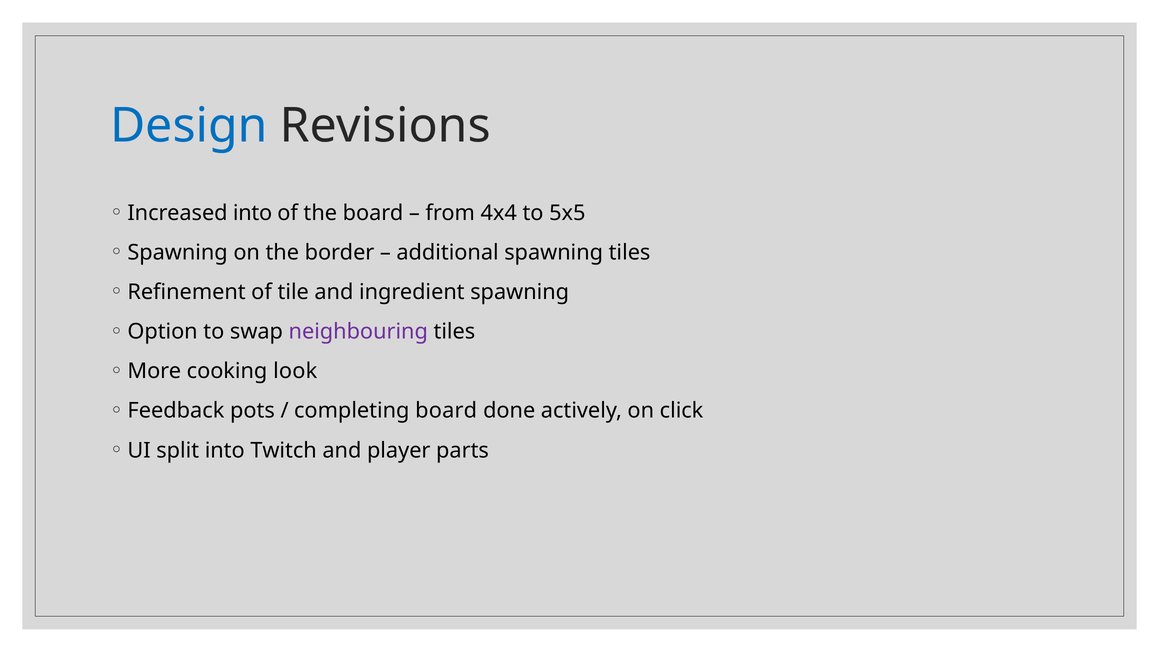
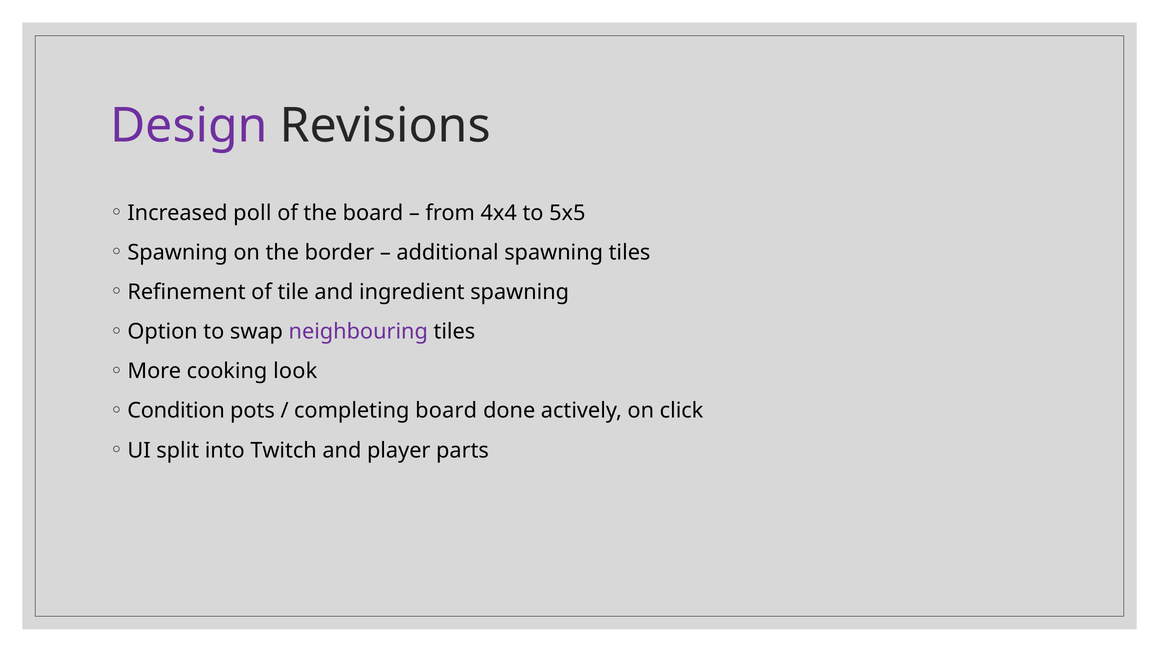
Design colour: blue -> purple (189, 126)
Increased into: into -> poll (252, 213)
Feedback: Feedback -> Condition (176, 411)
